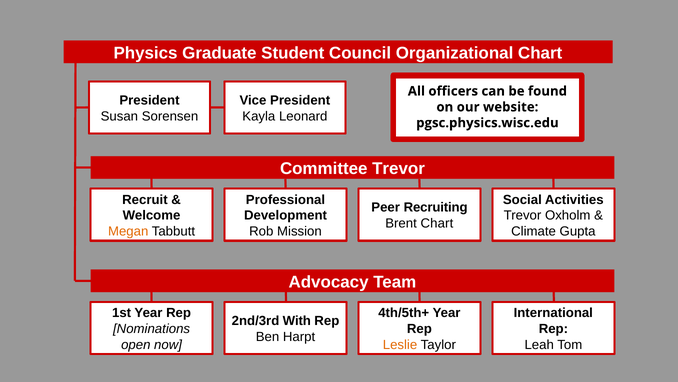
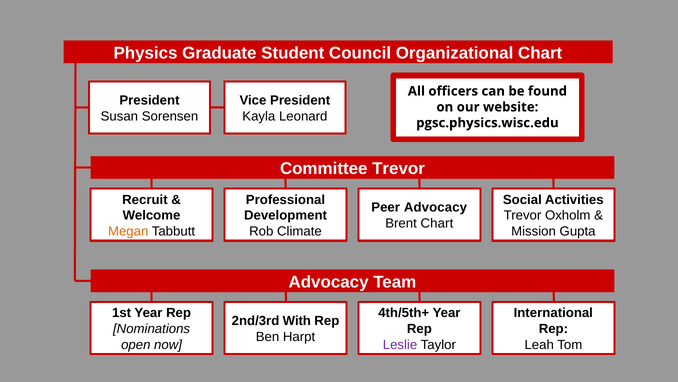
Peer Recruiting: Recruiting -> Advocacy (435, 207)
Mission: Mission -> Climate (299, 231)
Climate: Climate -> Mission (534, 231)
Leslie colour: orange -> purple (400, 344)
